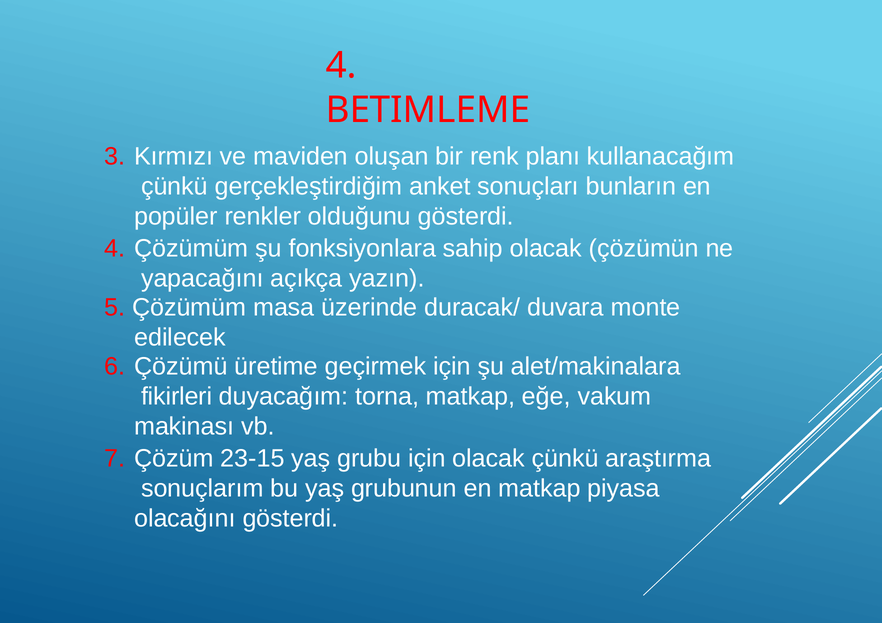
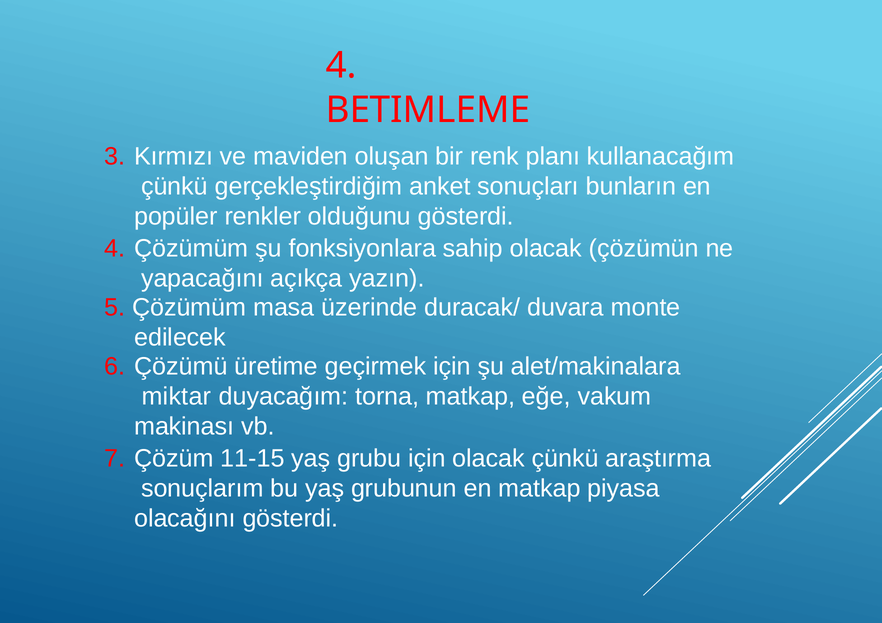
fikirleri: fikirleri -> miktar (176, 397)
23-15: 23-15 -> 11-15 (253, 459)
